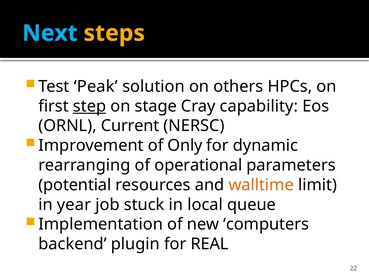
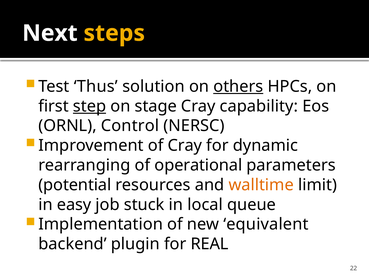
Next colour: light blue -> white (50, 33)
Peak: Peak -> Thus (96, 86)
others underline: none -> present (238, 86)
Current: Current -> Control (130, 126)
of Only: Only -> Cray (185, 145)
year: year -> easy (74, 204)
computers: computers -> equivalent (266, 224)
